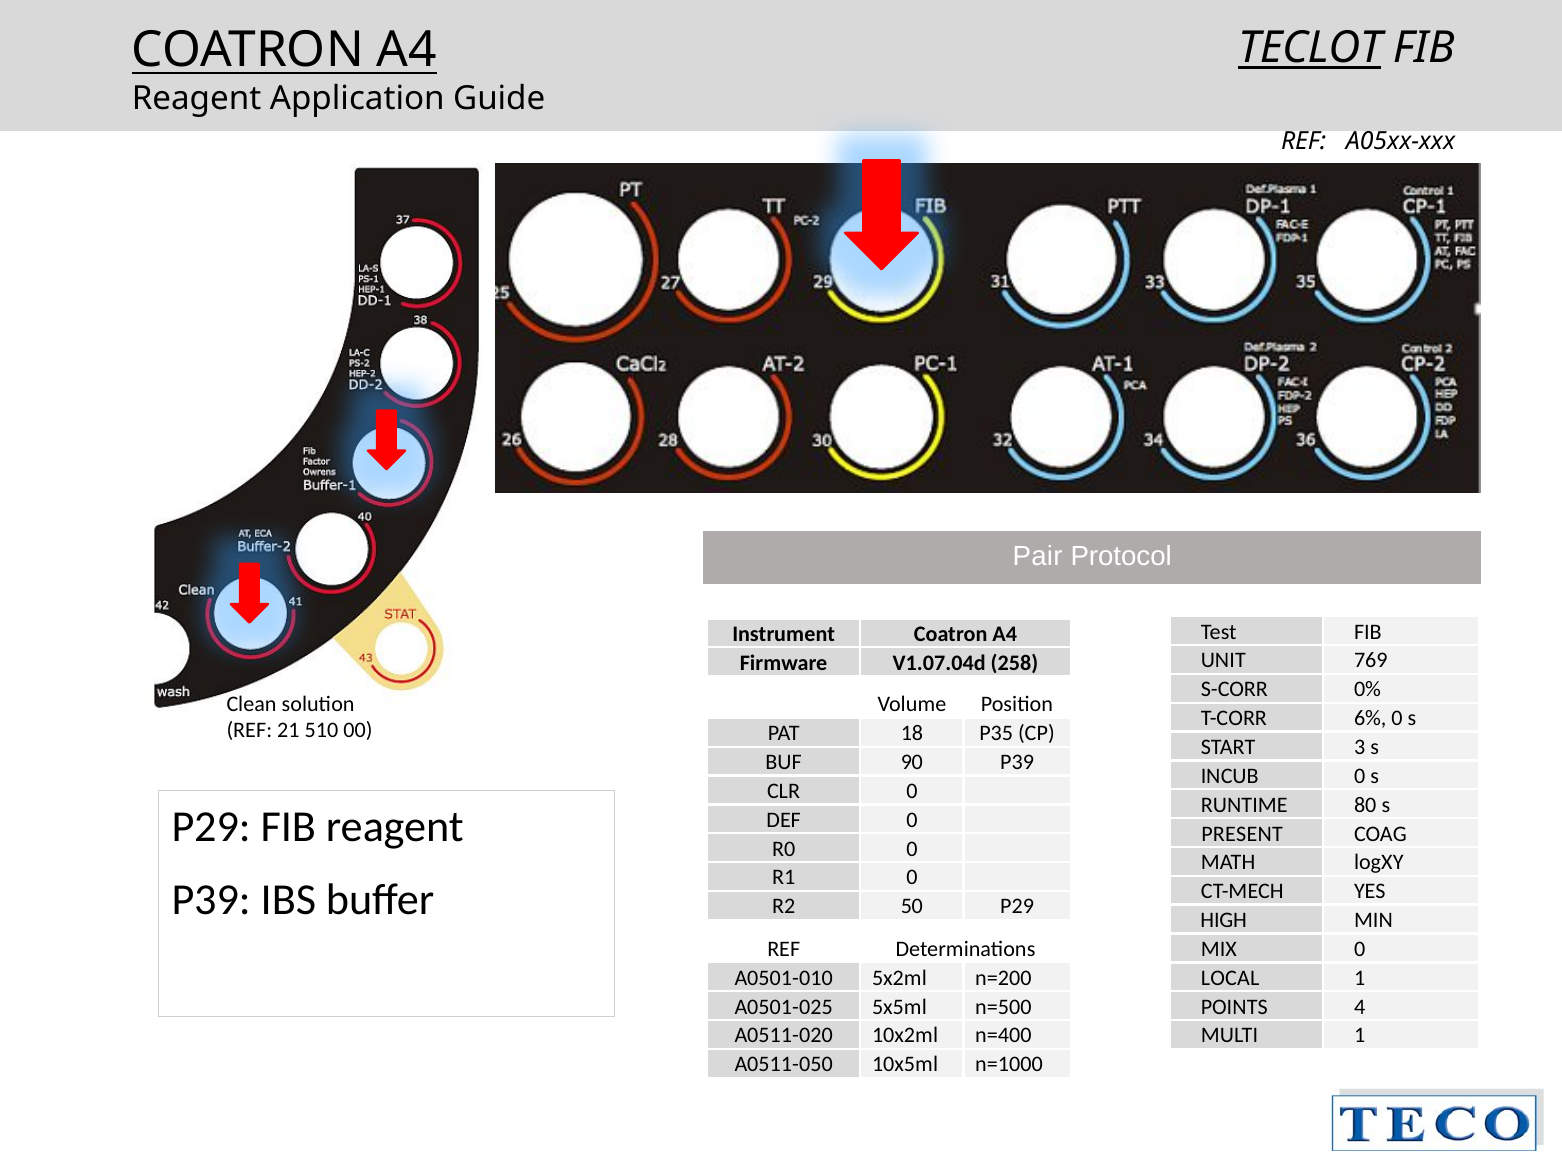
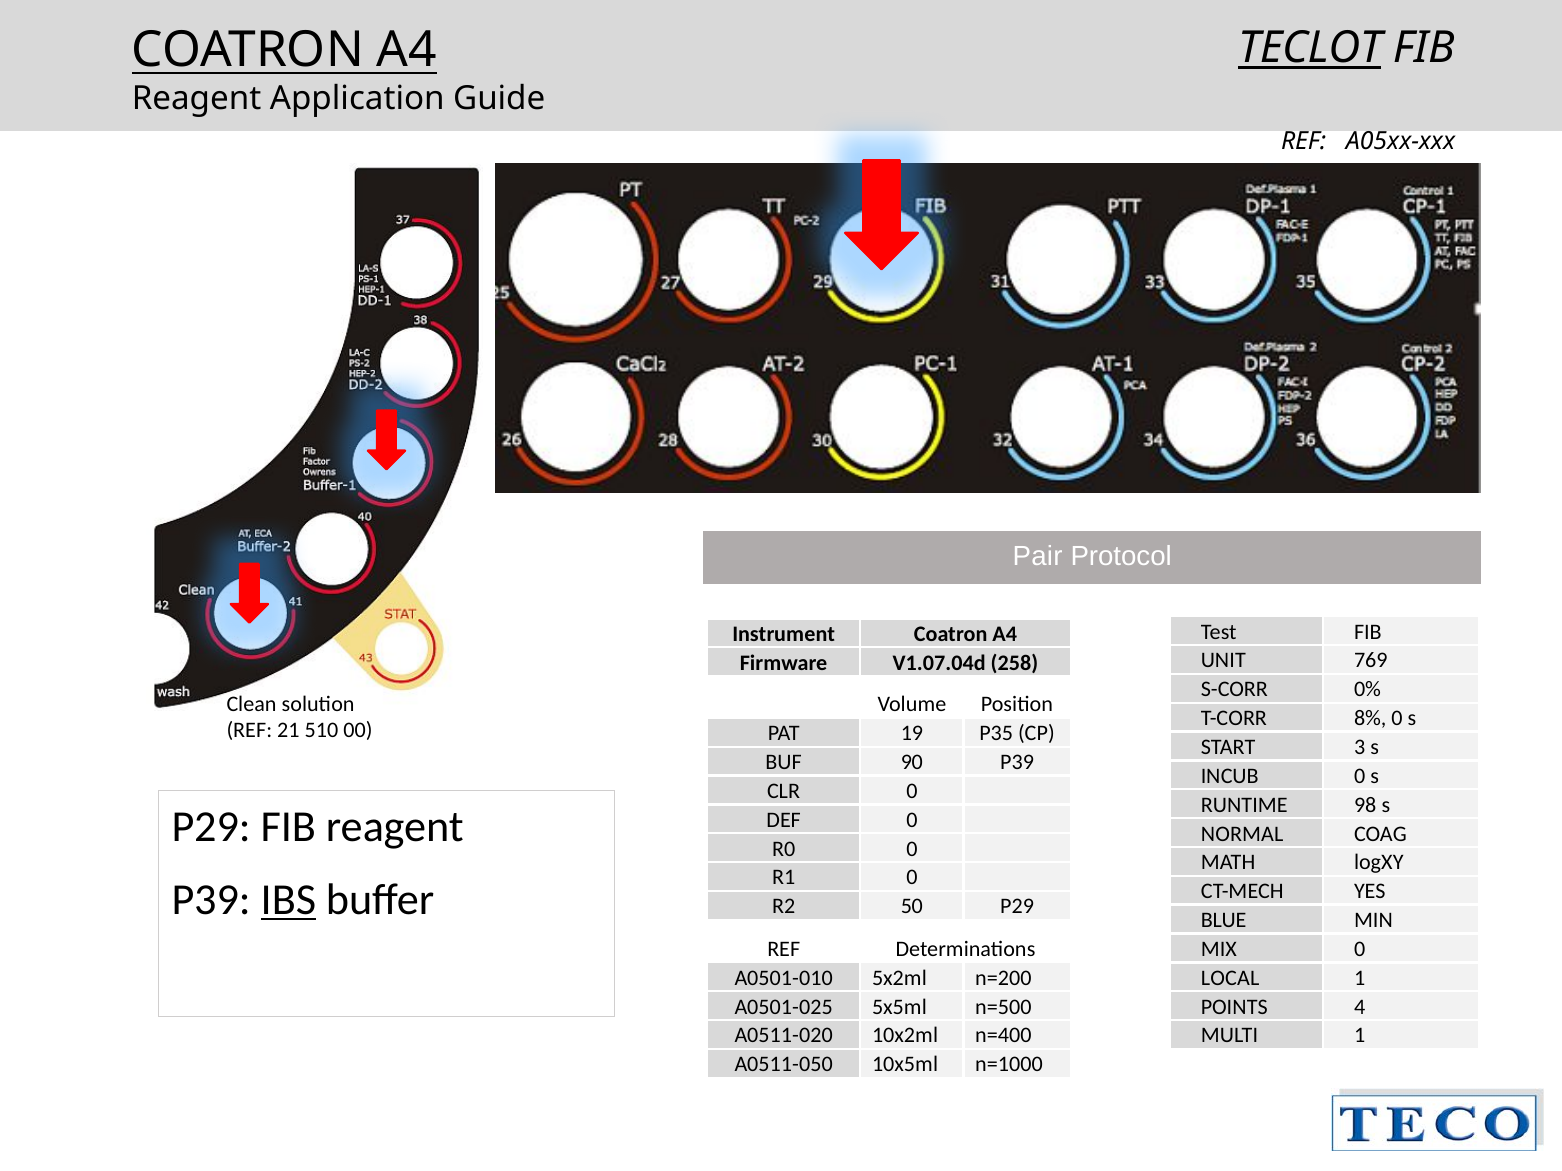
6%: 6% -> 8% (1370, 719)
18: 18 -> 19 (912, 734)
80: 80 -> 98 (1365, 805)
PRESENT: PRESENT -> NORMAL (1242, 834)
IBS underline: none -> present (288, 900)
HIGH: HIGH -> BLUE (1224, 921)
